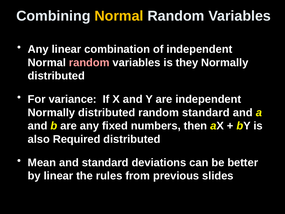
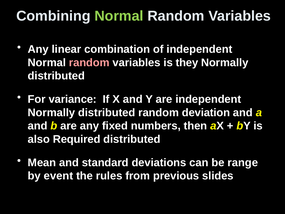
Normal colour: yellow -> light green (119, 16)
random standard: standard -> deviation (206, 112)
better: better -> range (243, 162)
by linear: linear -> event (58, 176)
